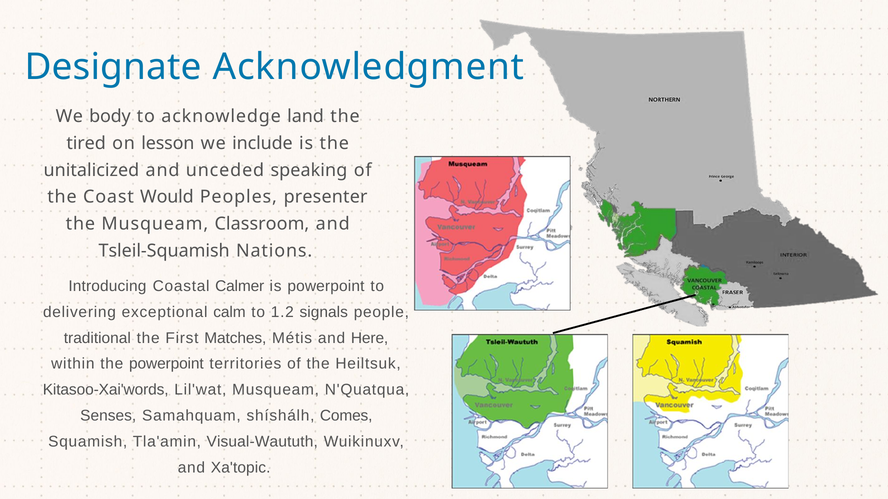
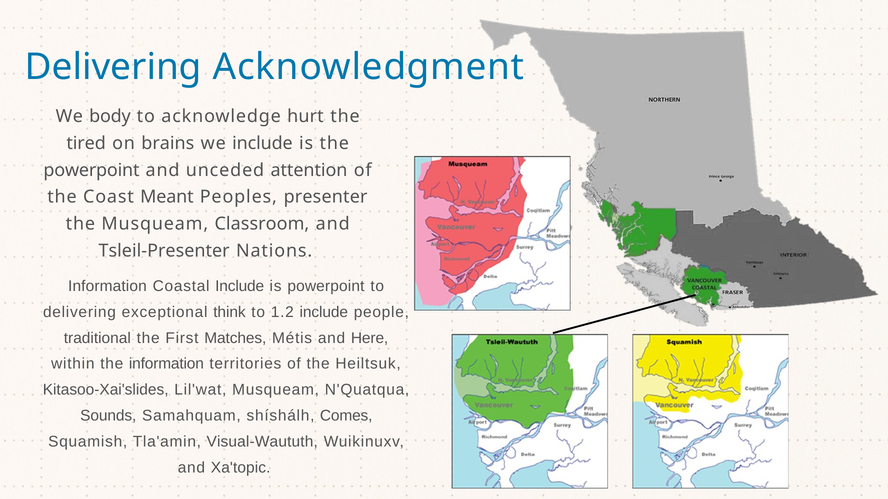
Designate: Designate -> Delivering (113, 67)
land: land -> hurt (305, 117)
lesson: lesson -> brains (168, 143)
unitalicized: unitalicized -> powerpoint (91, 170)
speaking: speaking -> attention (309, 170)
Would: Would -> Meant (167, 197)
Tsleil-Squamish: Tsleil-Squamish -> Tsleil-Presenter (164, 251)
Introducing: Introducing -> Information (107, 286)
Coastal Calmer: Calmer -> Include (240, 286)
calm: calm -> think (229, 312)
1.2 signals: signals -> include (324, 312)
the powerpoint: powerpoint -> information (166, 364)
Kitasoo-Xai'words: Kitasoo-Xai'words -> Kitasoo-Xai'slides (106, 390)
Senses: Senses -> Sounds (108, 416)
